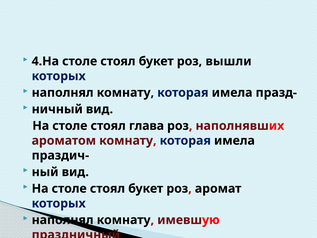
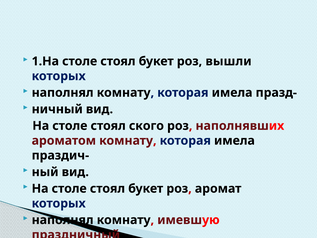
4.На: 4.На -> 1.На (45, 61)
глава: глава -> ского (146, 126)
